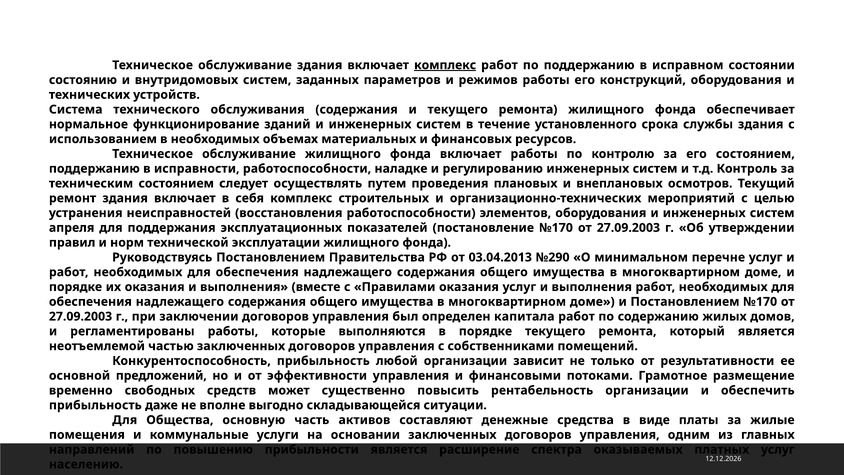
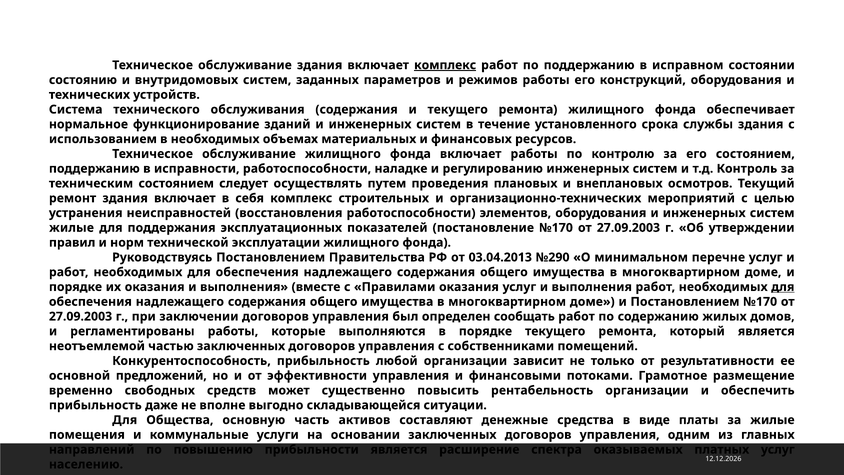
апреля: апреля -> жилые (72, 228)
для underline: none -> present (783, 287)
капитала: капитала -> сообщать (524, 316)
